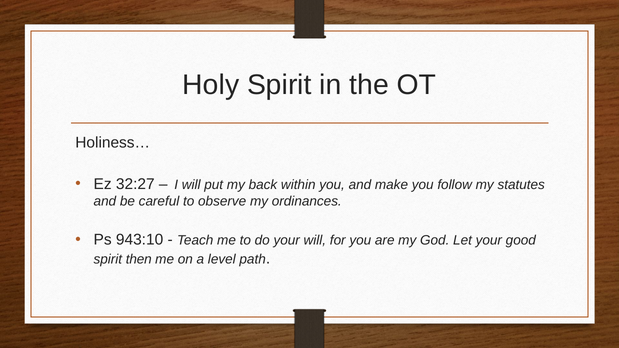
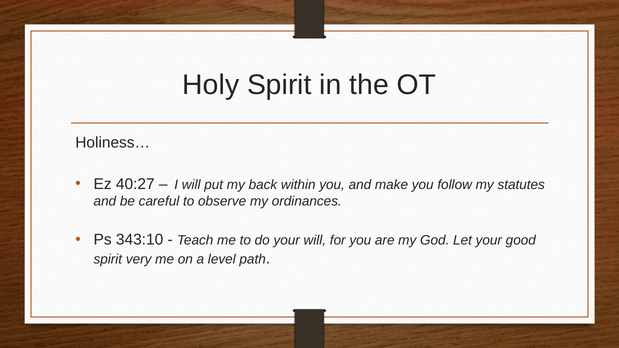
32:27: 32:27 -> 40:27 (135, 184)
943:10: 943:10 -> 343:10 (140, 240)
then: then -> very (139, 259)
